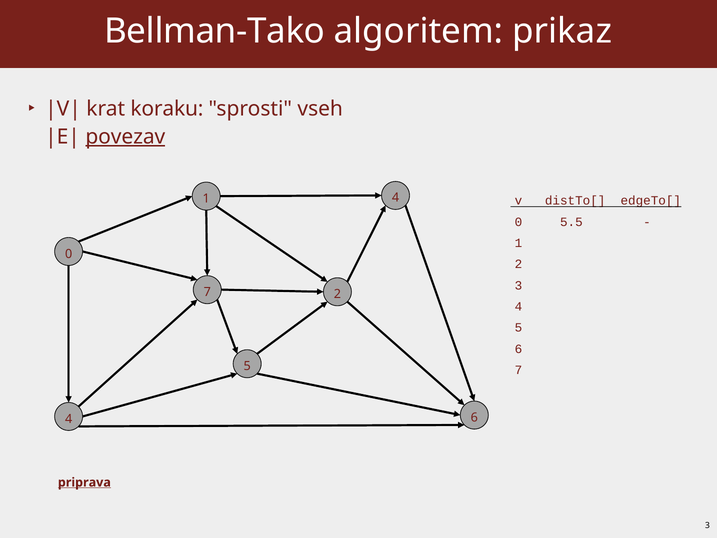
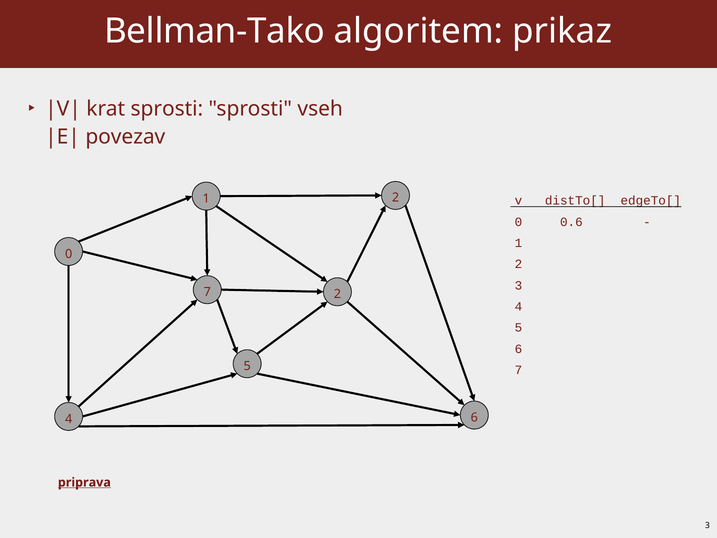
krat koraku: koraku -> sprosti (167, 109)
povezav underline: present -> none (125, 137)
4: 4 -> 2 (396, 198)
5.5: 5.5 -> 0.6 (571, 222)
